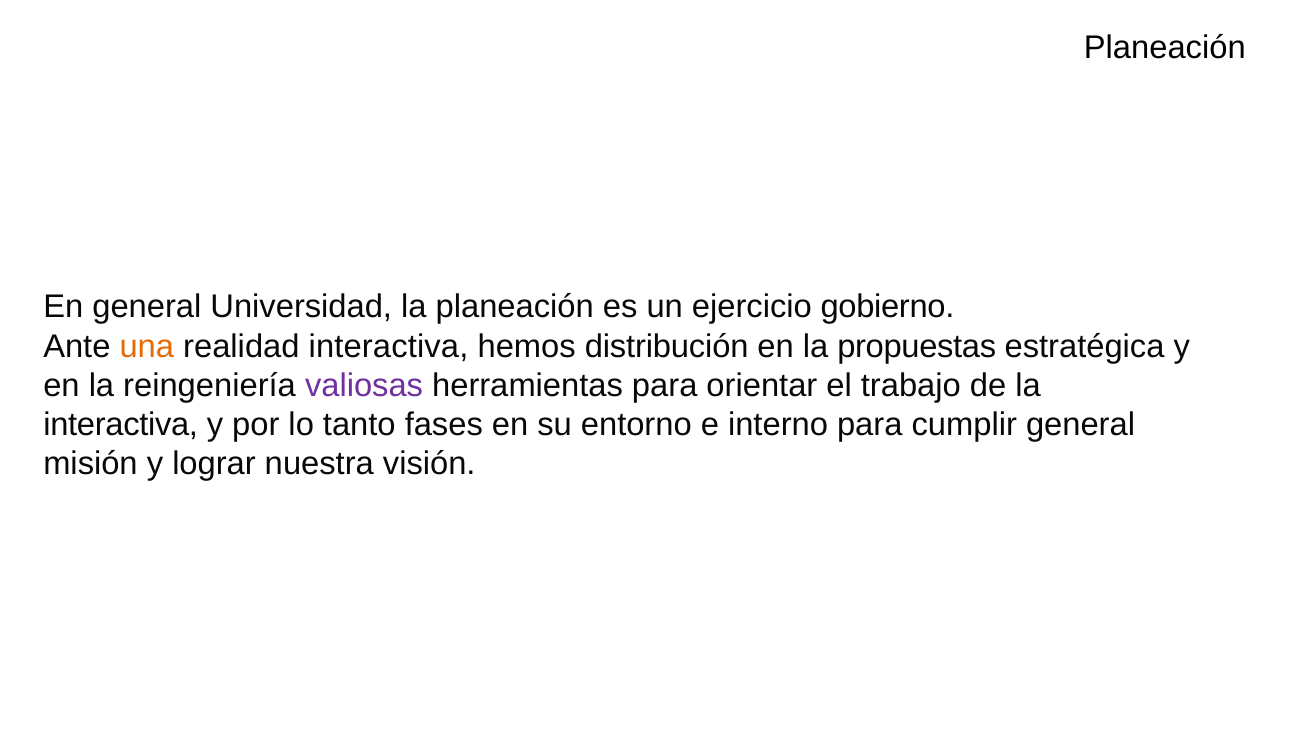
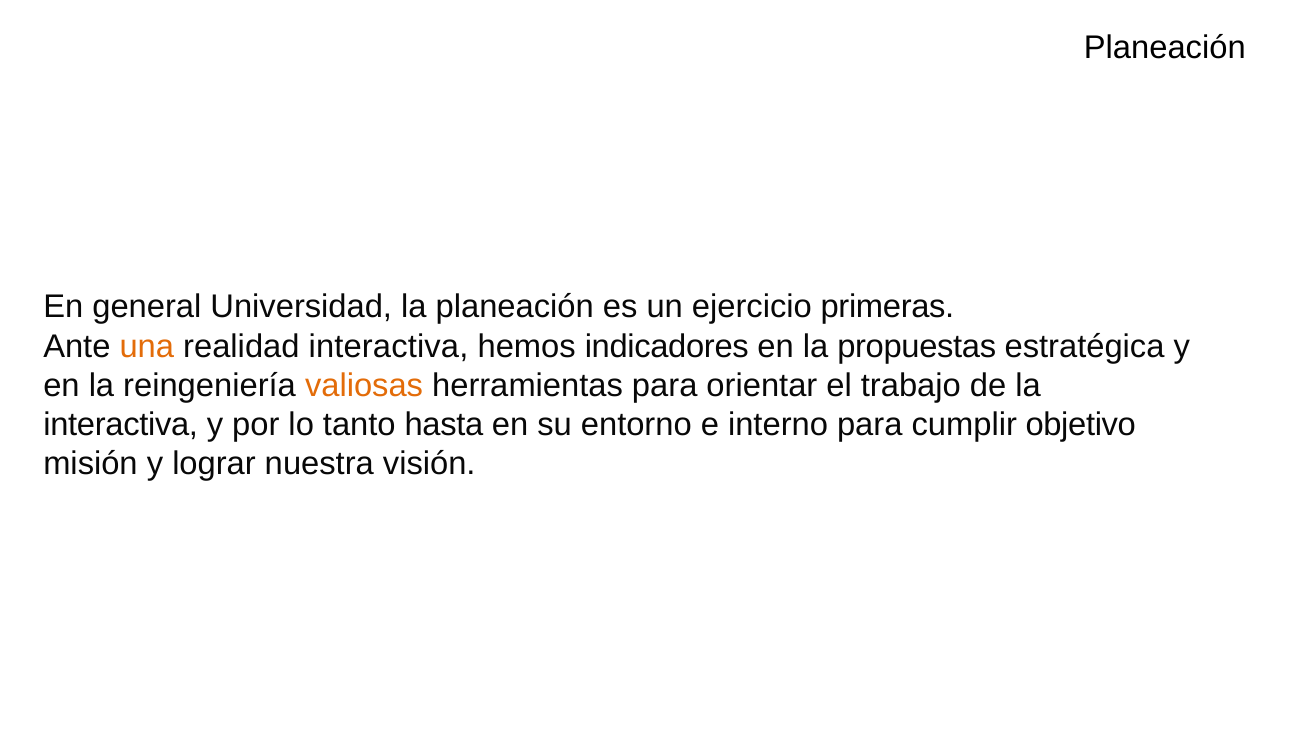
gobierno: gobierno -> primeras (887, 307)
distribución: distribución -> indicadores (667, 346)
valiosas colour: purple -> orange (364, 386)
fases: fases -> hasta (444, 425)
cumplir general: general -> objetivo (1081, 425)
